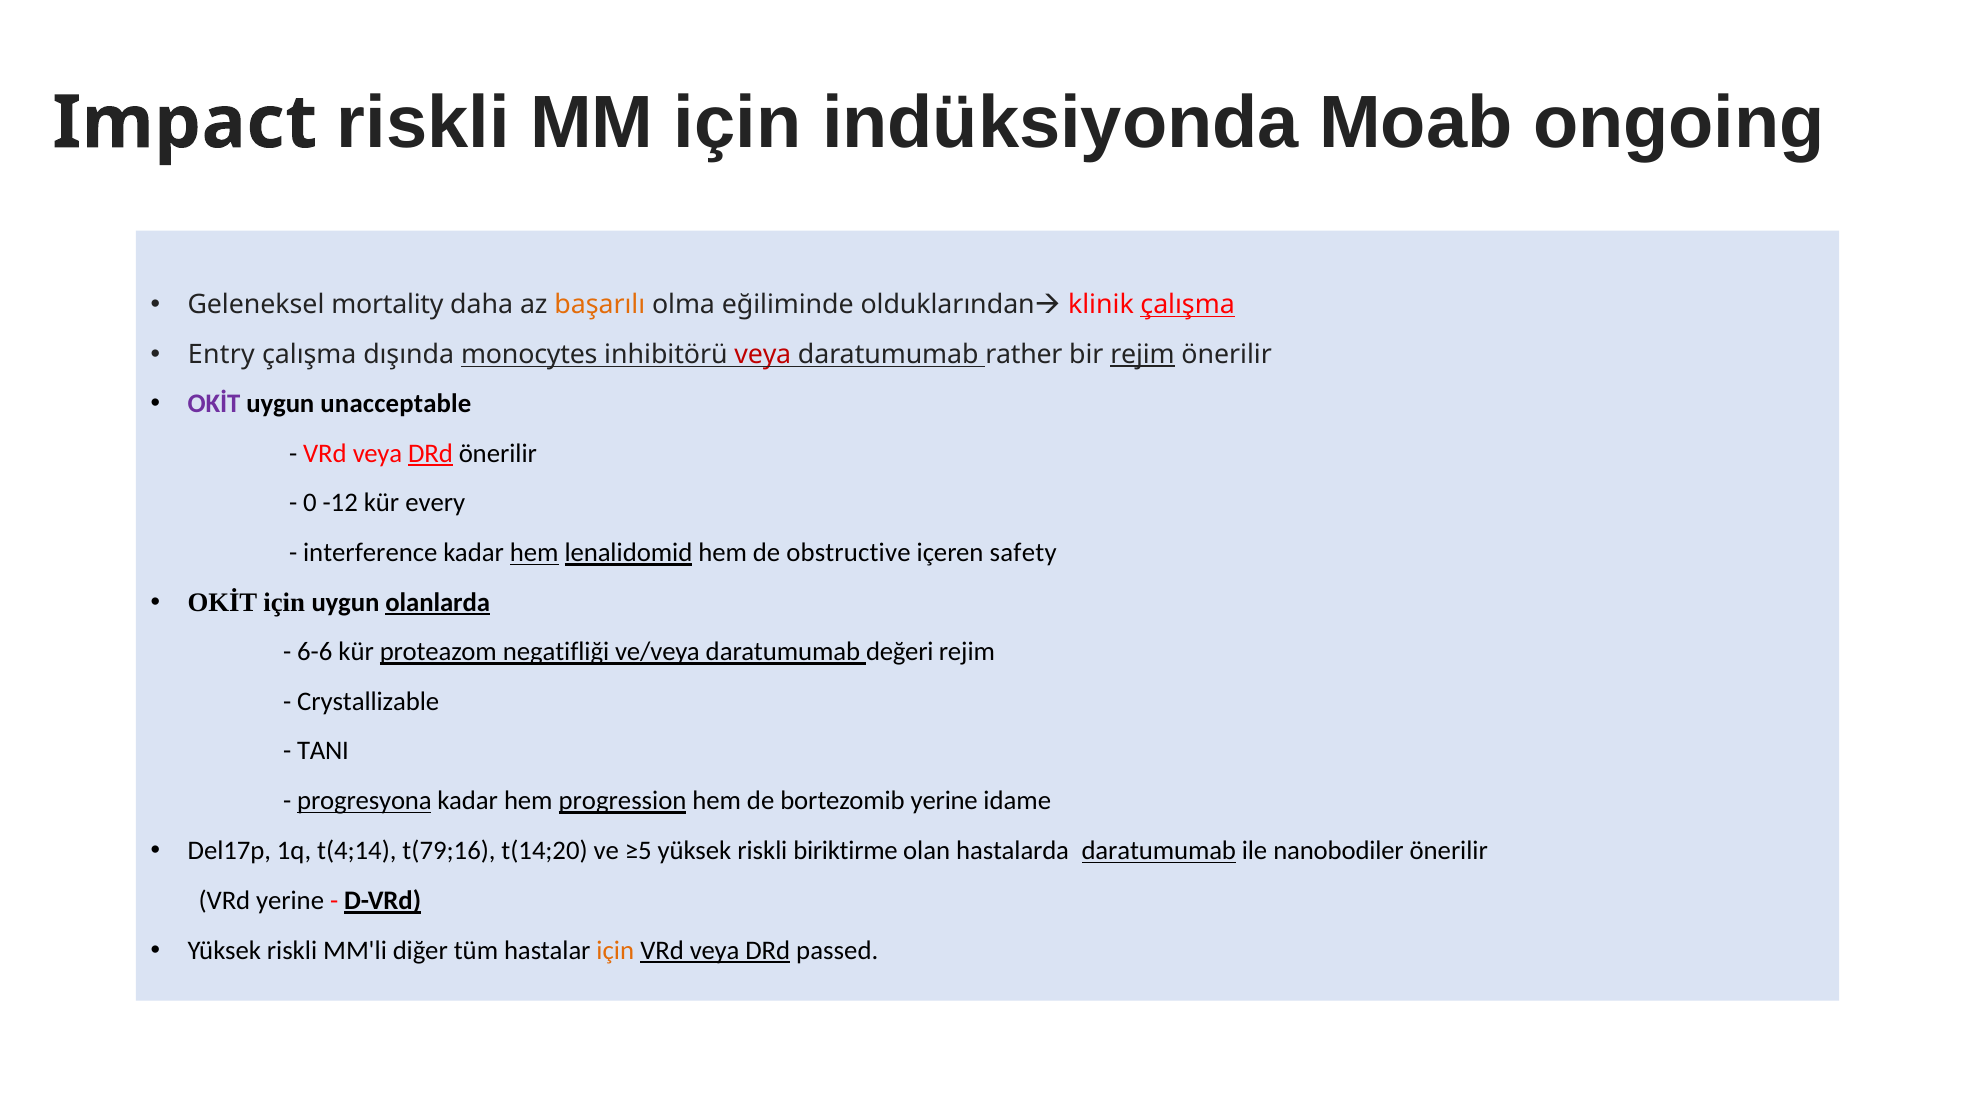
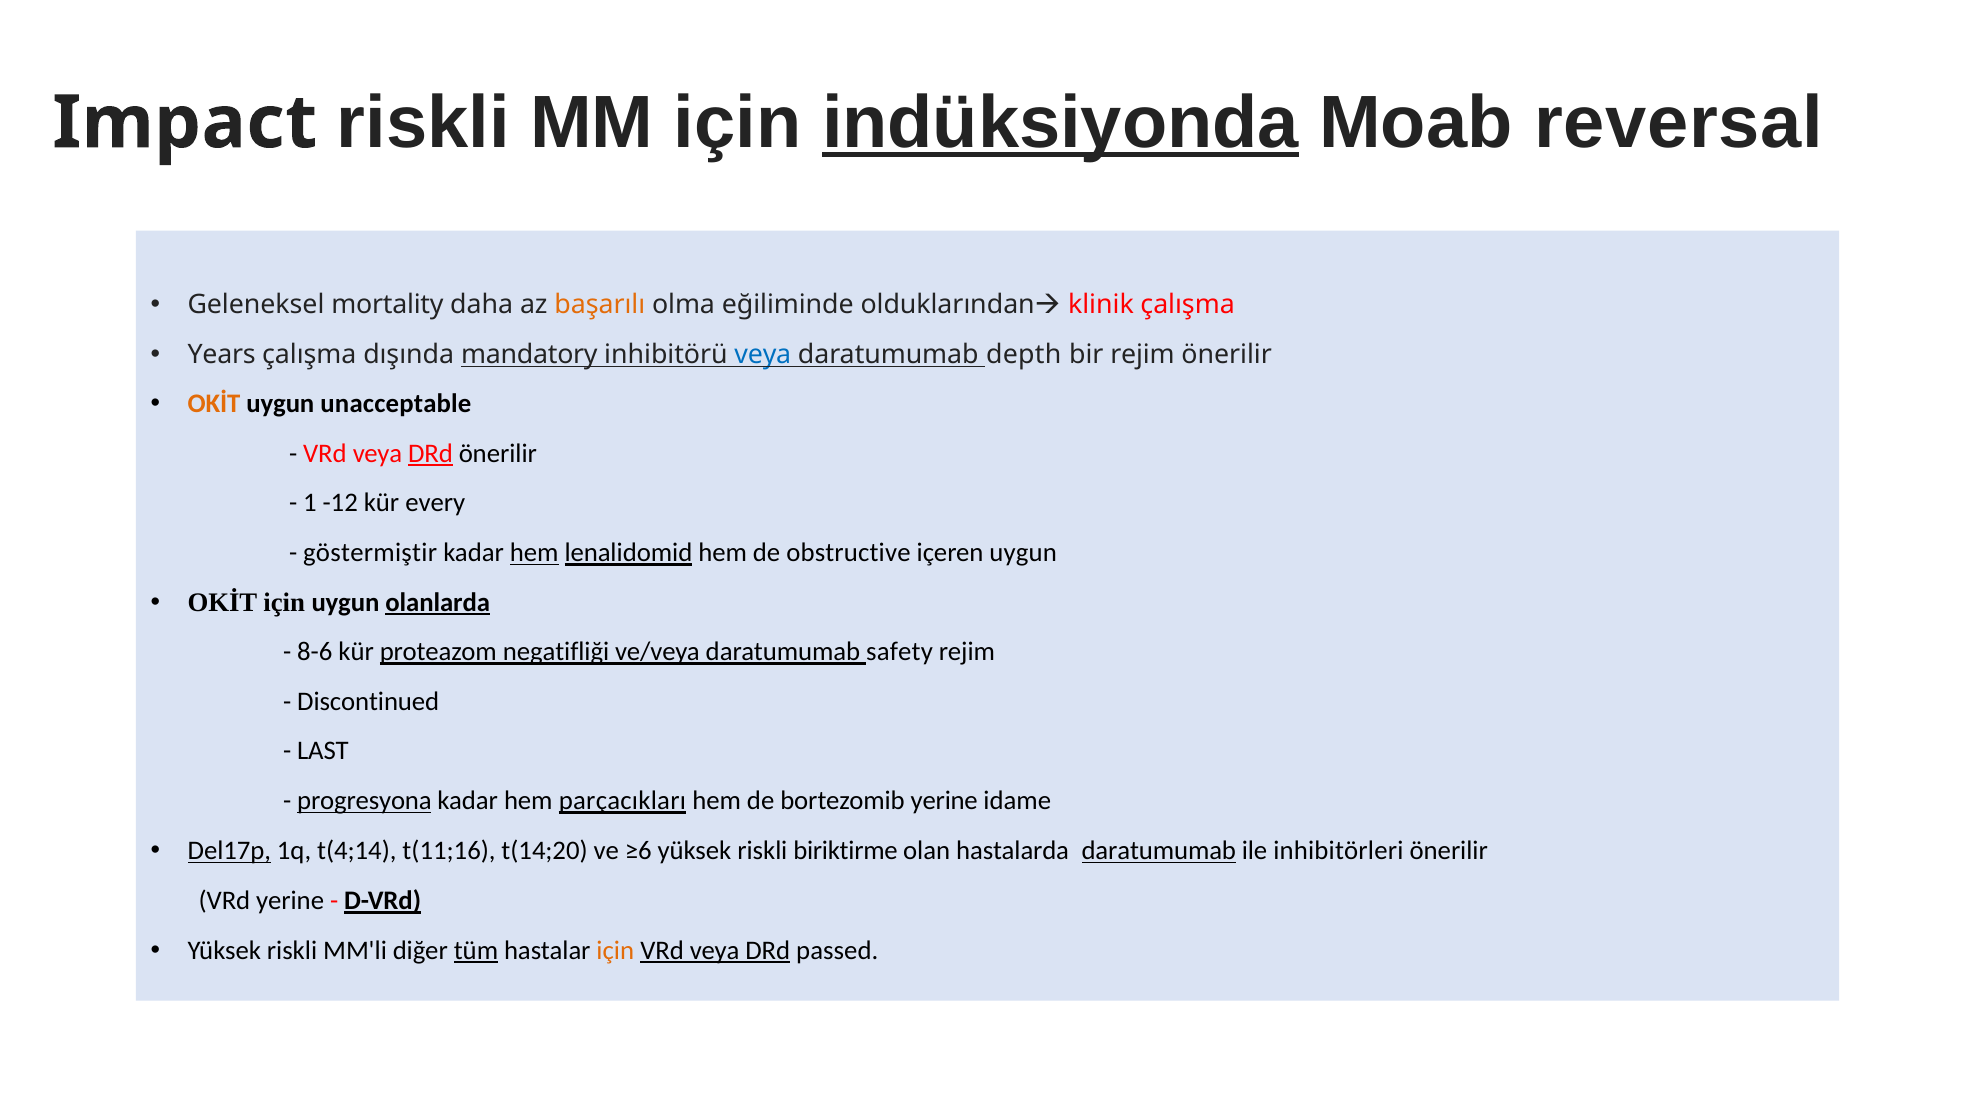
indüksiyonda underline: none -> present (1060, 123)
ongoing: ongoing -> reversal (1679, 123)
çalışma underline: present -> none (1188, 305)
Entry: Entry -> Years (222, 355)
monocytes: monocytes -> mandatory (529, 355)
veya colour: red -> blue (763, 355)
rather: rather -> depth (1024, 355)
rejim underline: present -> none (1142, 355)
OKİT colour: purple -> orange (214, 404)
0: 0 -> 1 (310, 503)
interference: interference -> göstermiştir (370, 553)
içeren safety: safety -> uygun (1023, 553)
6-6: 6-6 -> 8-6 (315, 652)
değeri: değeri -> safety (900, 652)
Crystallizable: Crystallizable -> Discontinued (368, 702)
TANI: TANI -> LAST (323, 751)
progression: progression -> parçacıkları (622, 801)
Del17p underline: none -> present (229, 851)
t(79;16: t(79;16 -> t(11;16 (449, 851)
≥5: ≥5 -> ≥6 (638, 851)
nanobodiler: nanobodiler -> inhibitörleri (1338, 851)
tüm underline: none -> present (476, 950)
